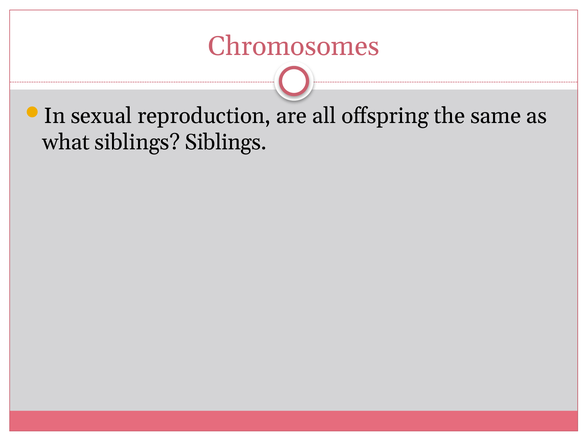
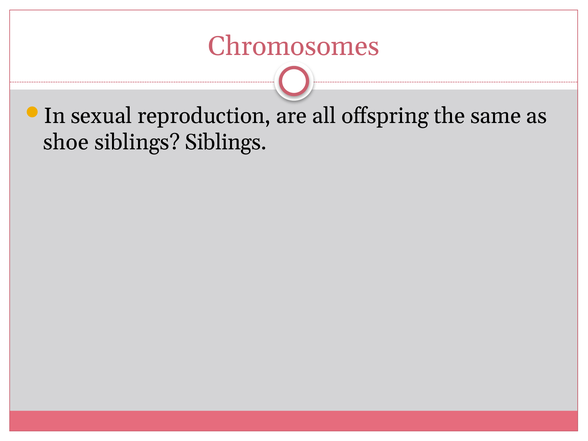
what: what -> shoe (66, 142)
